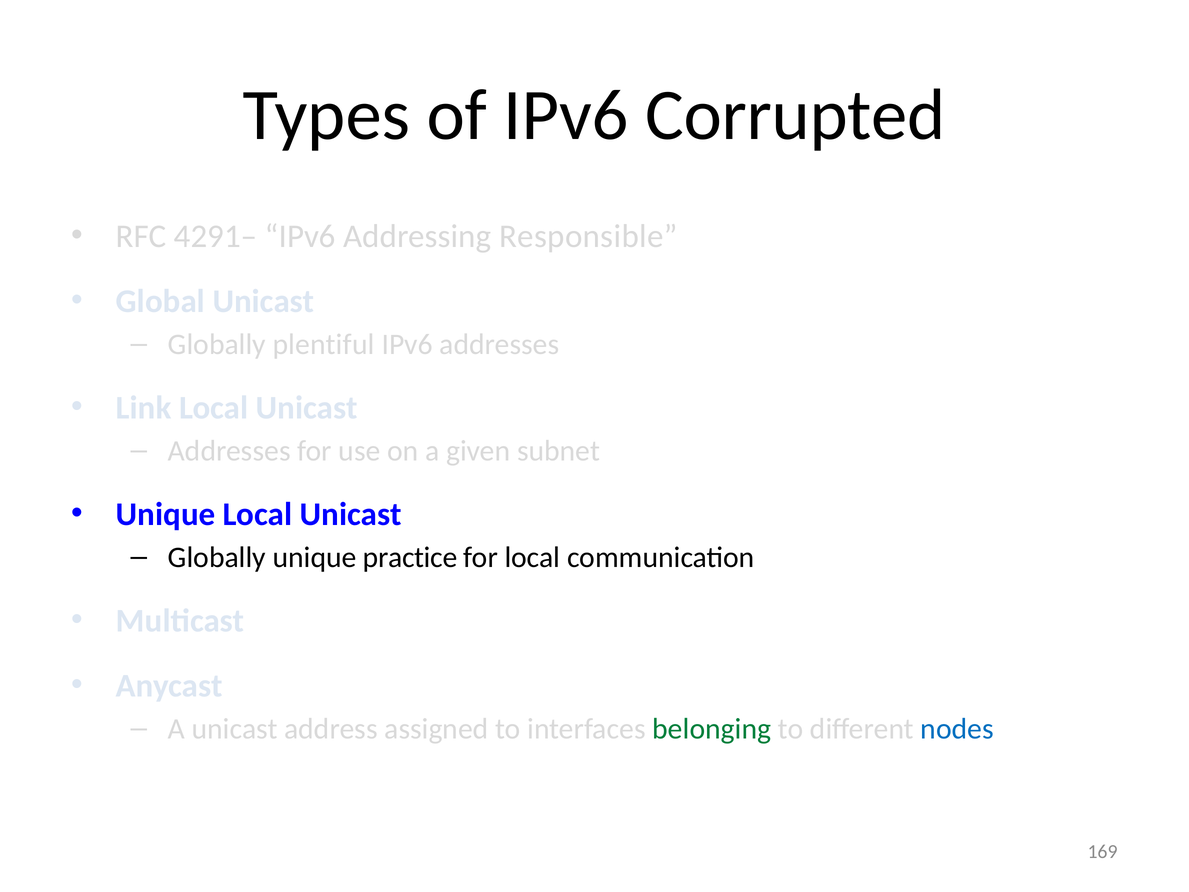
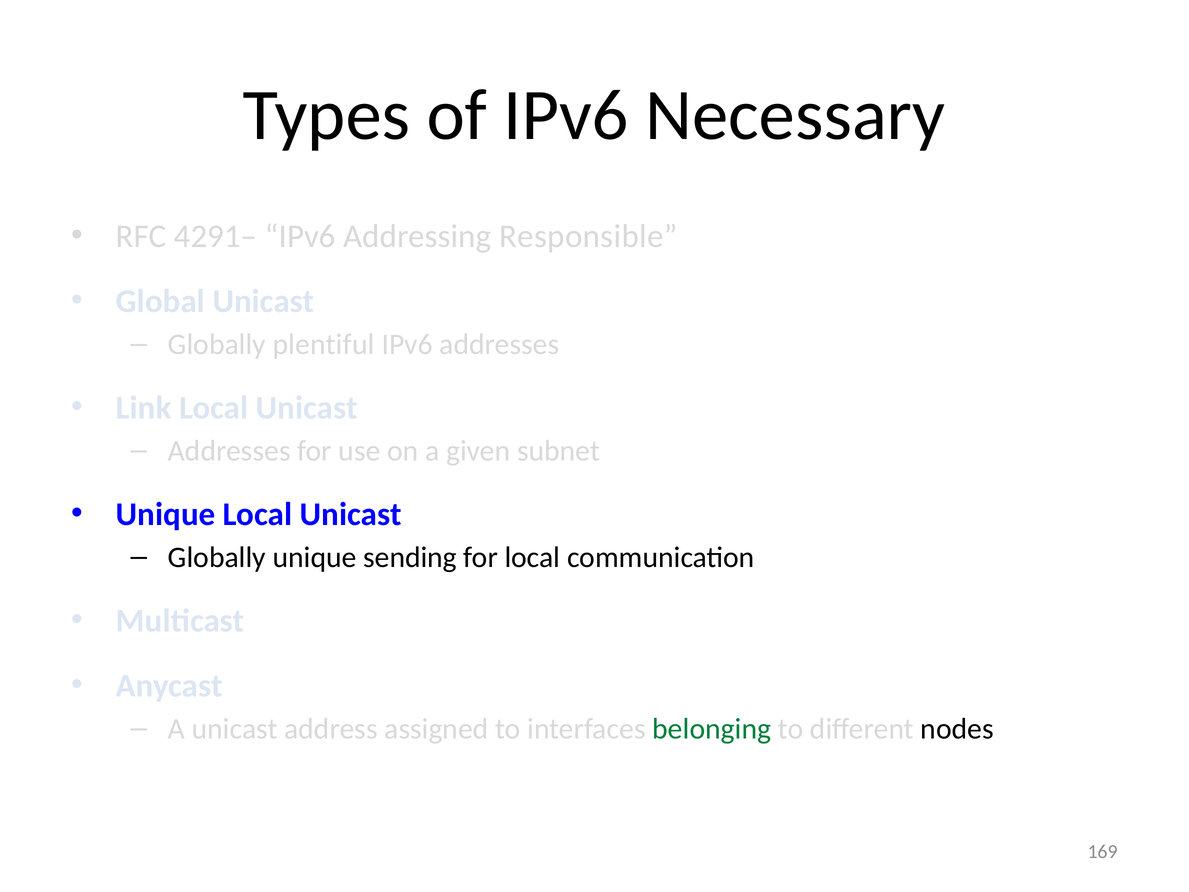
Corrupted: Corrupted -> Necessary (795, 115)
practice: practice -> sending (410, 557)
nodes colour: blue -> black (957, 729)
